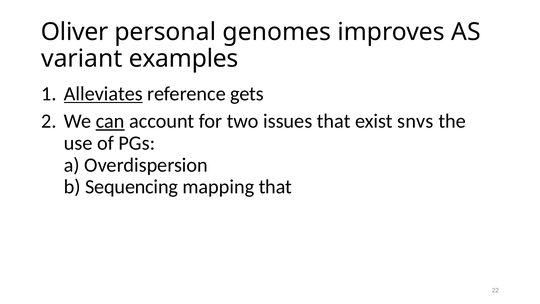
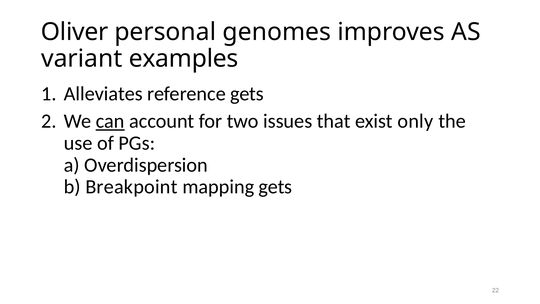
Alleviates underline: present -> none (103, 94)
snvs: snvs -> only (415, 121)
Sequencing: Sequencing -> Breakpoint (131, 187)
mapping that: that -> gets (275, 187)
